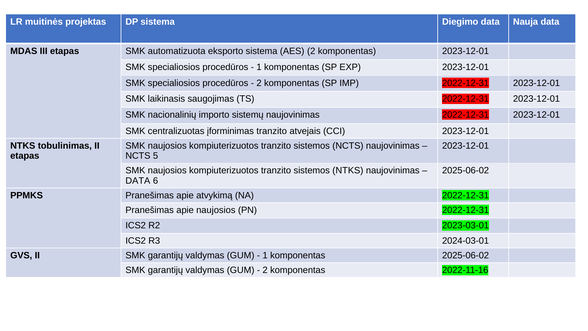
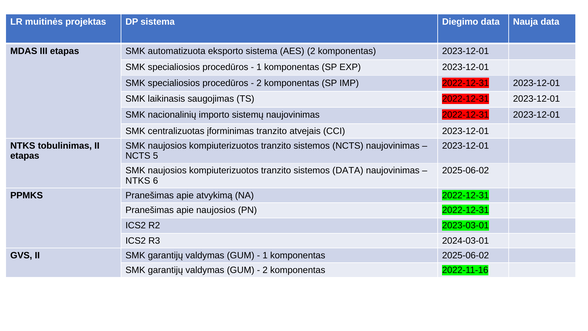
sistemos NTKS: NTKS -> DATA (348, 170)
DATA: DATA -> NTKS (138, 181)
